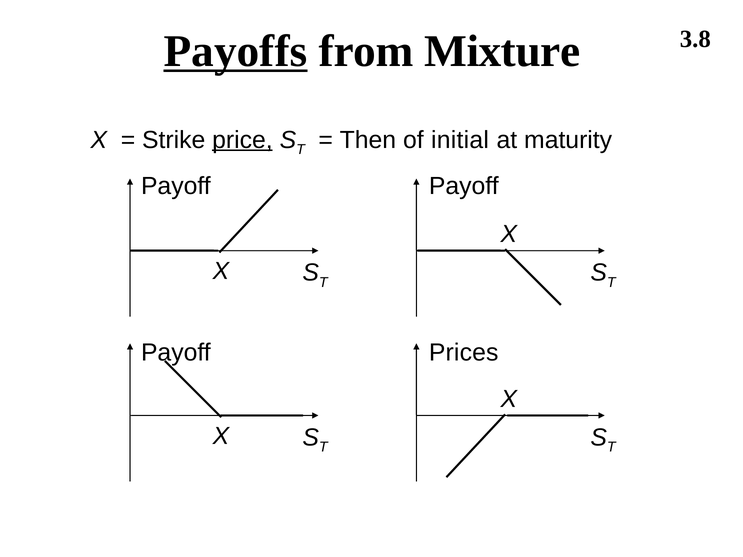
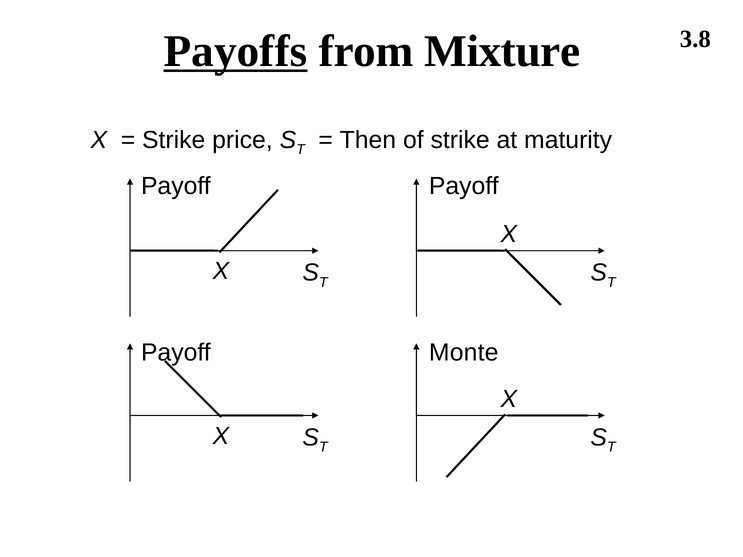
price underline: present -> none (242, 140)
of initial: initial -> strike (460, 140)
Prices: Prices -> Monte (464, 353)
